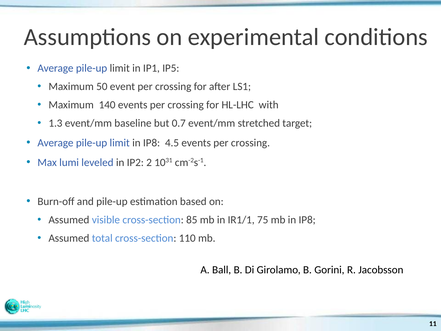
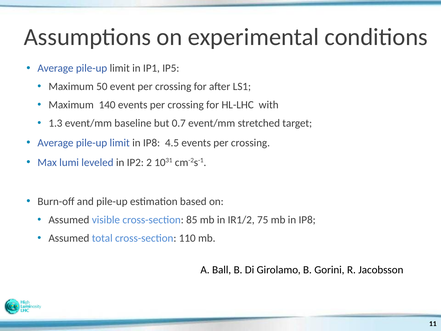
IR1/1: IR1/1 -> IR1/2 (241, 220)
